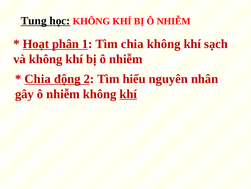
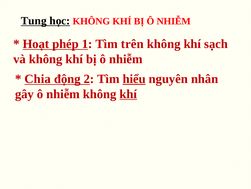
phân: phân -> phép (65, 44)
Tìm chia: chia -> trên (132, 44)
hiểu underline: none -> present (134, 79)
